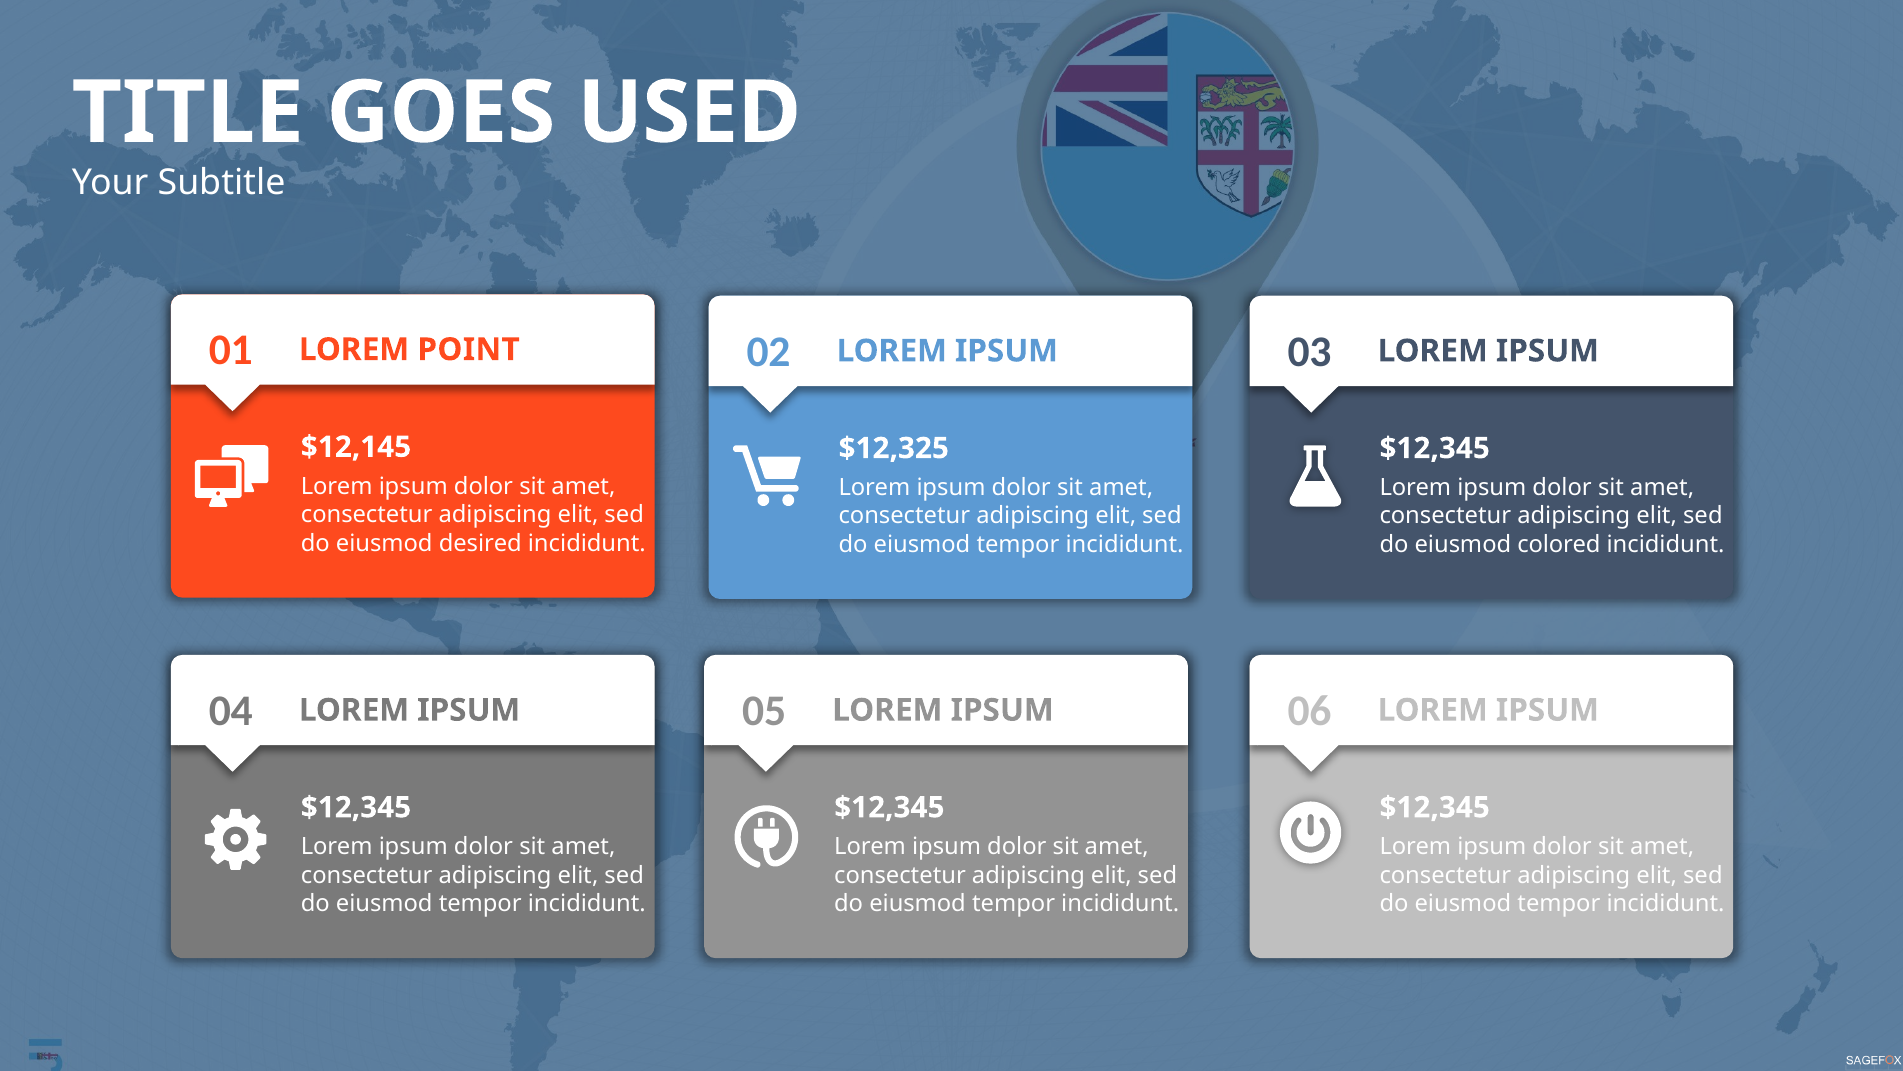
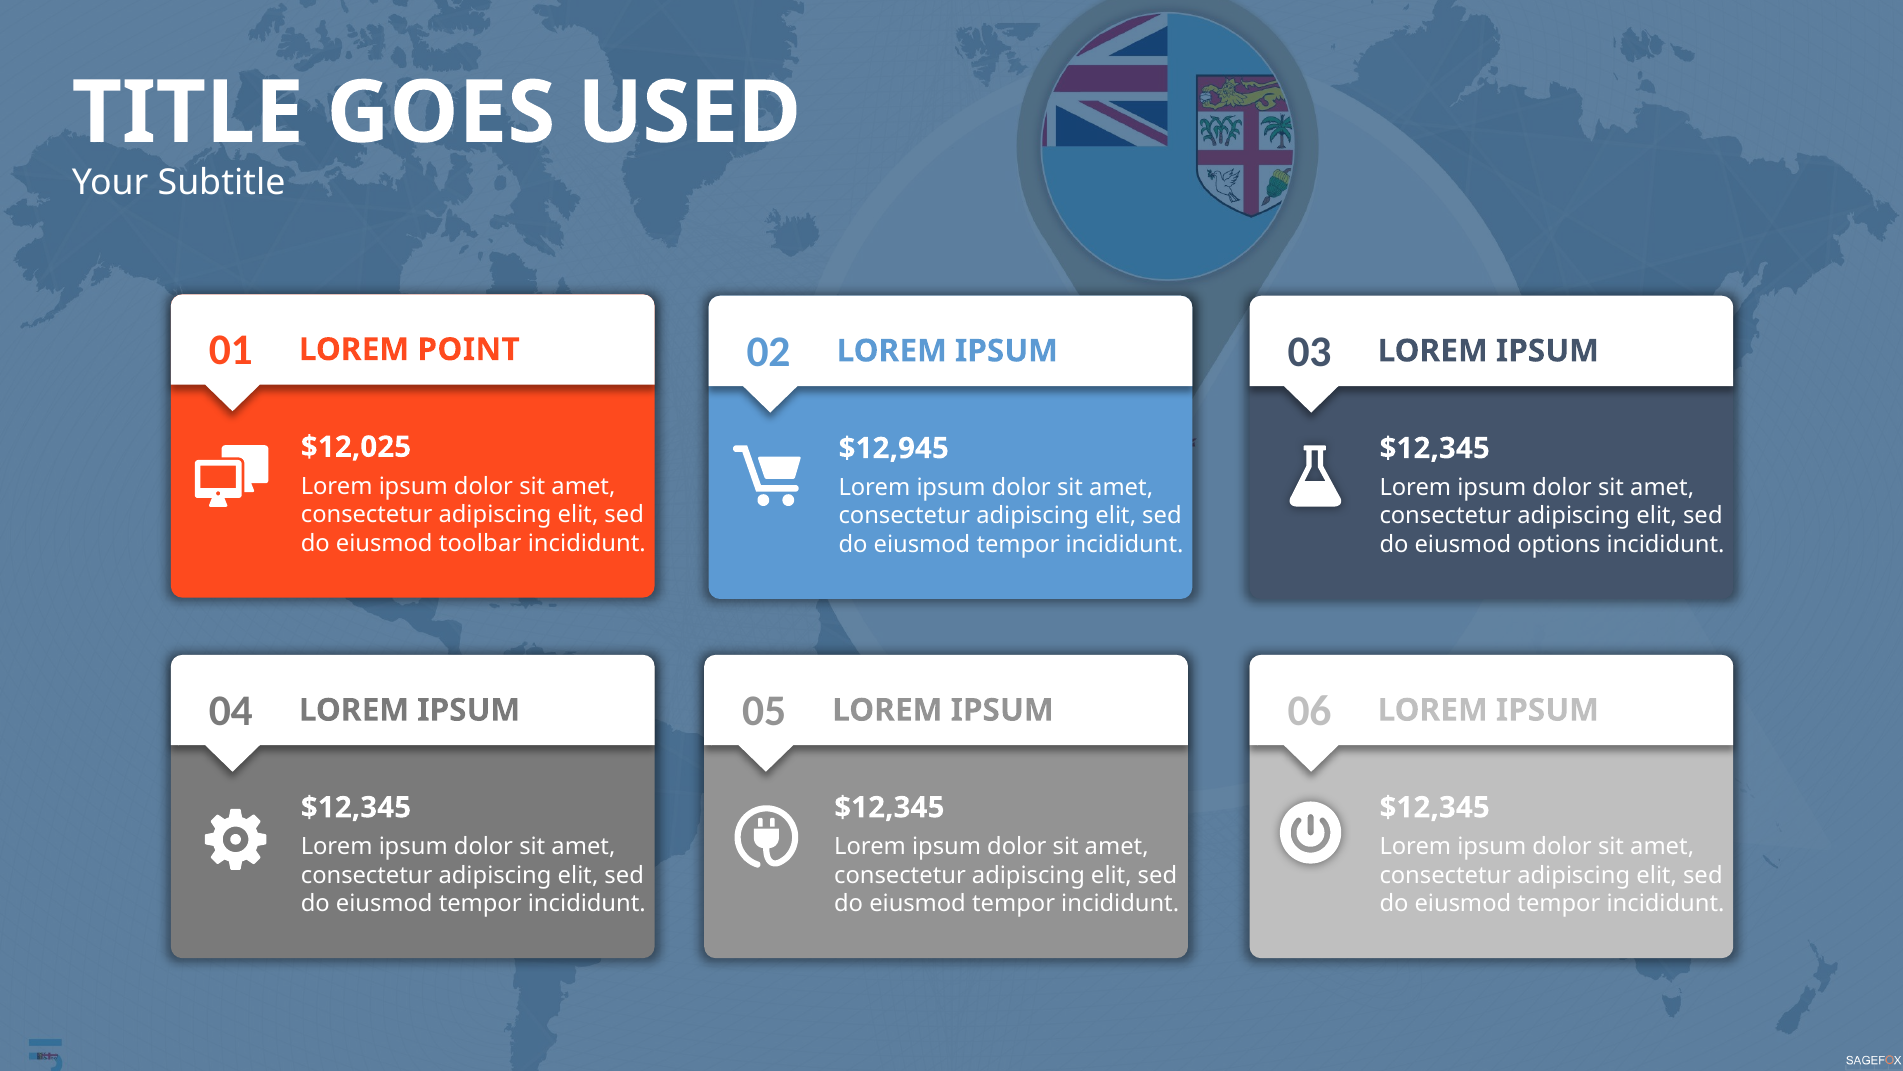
$12,145: $12,145 -> $12,025 (356, 447)
$12,325: $12,325 -> $12,945 (894, 448)
desired: desired -> toolbar (480, 543)
colored: colored -> options (1559, 544)
